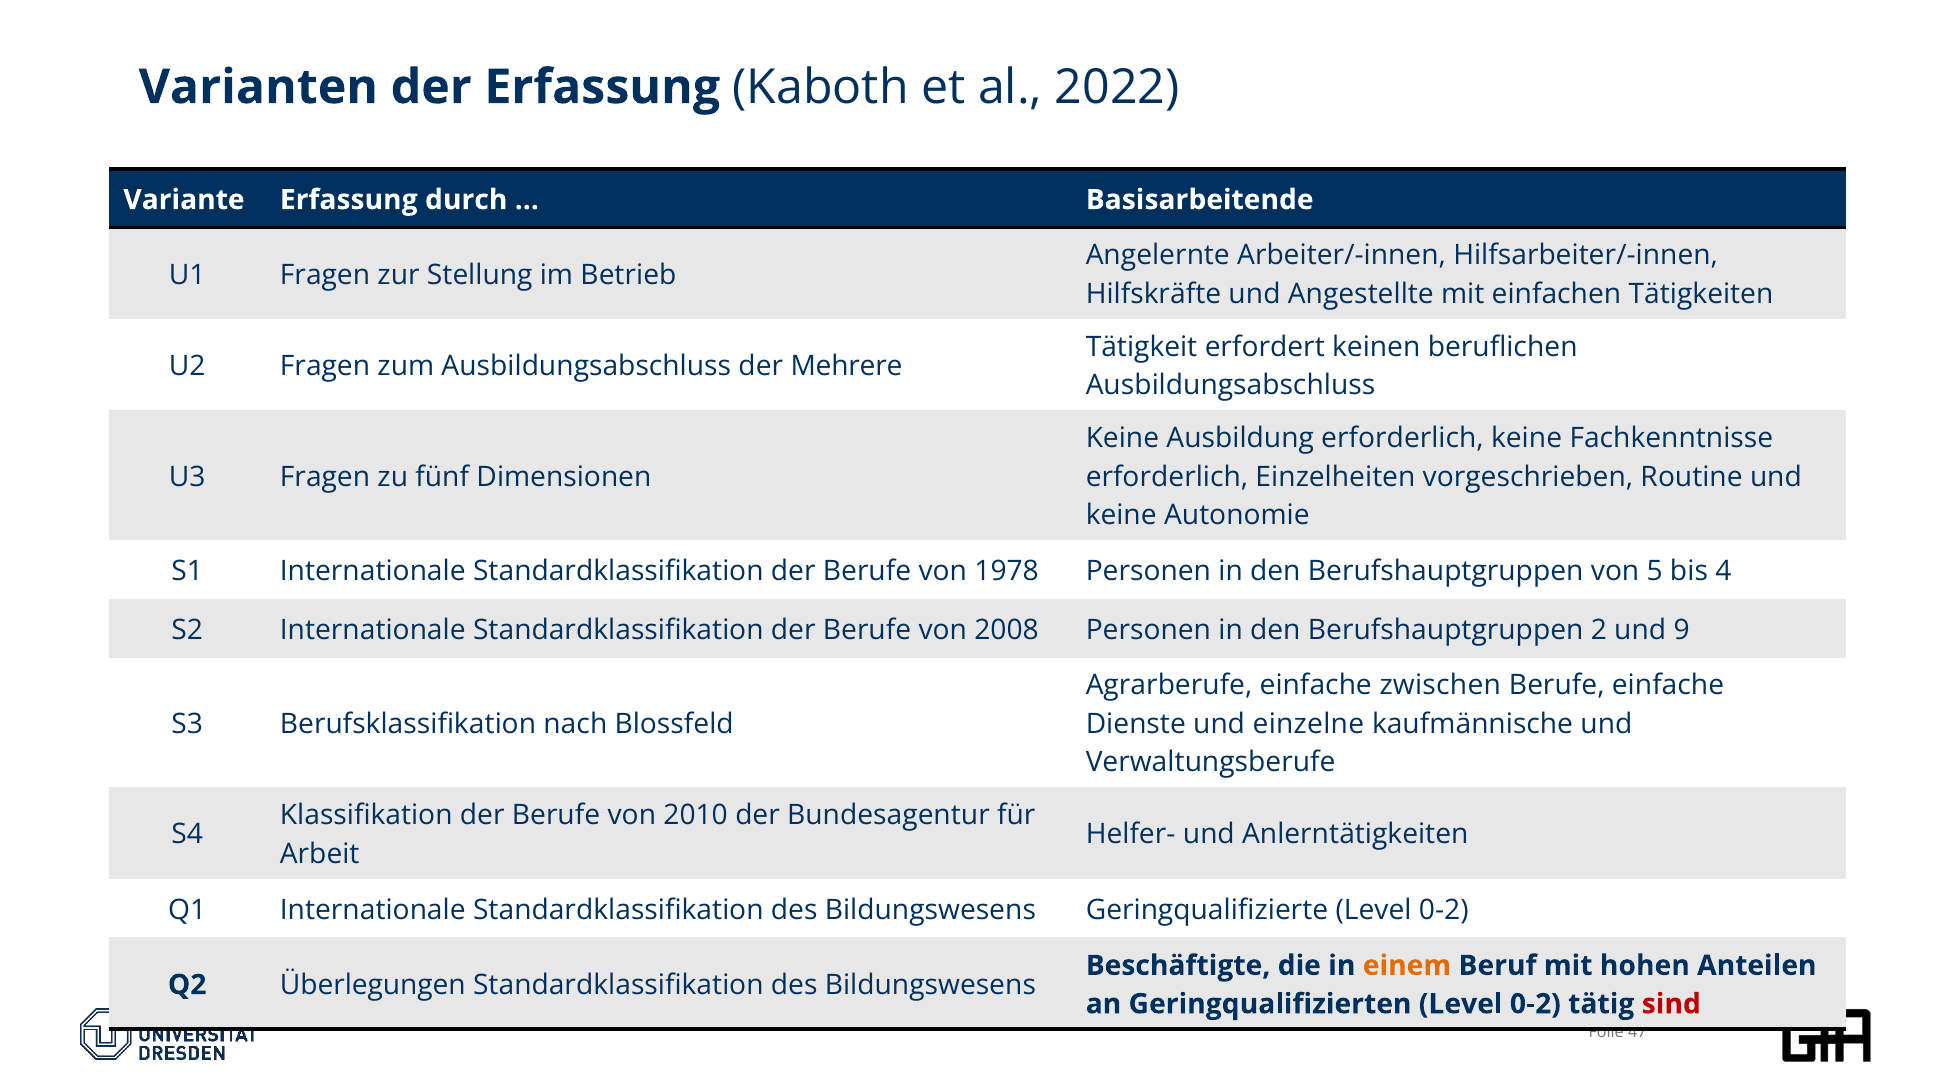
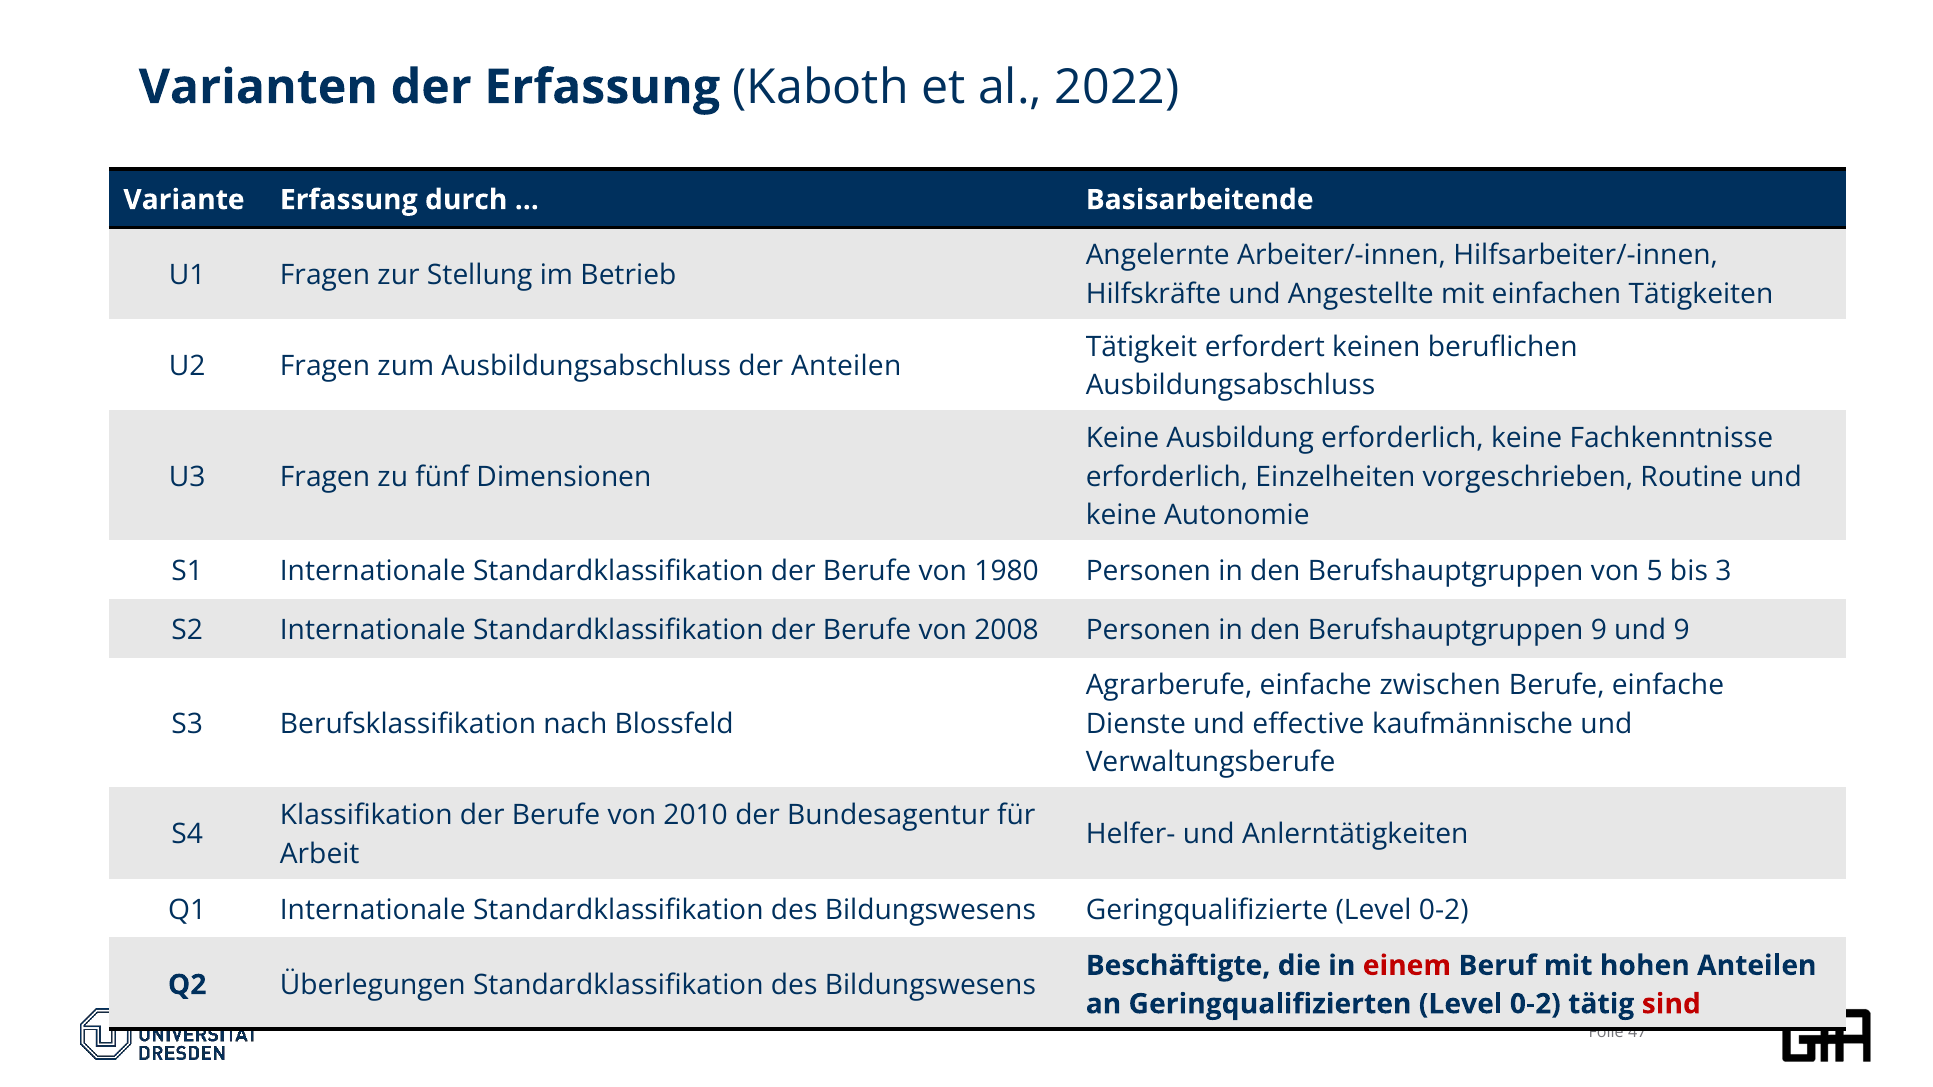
der Mehrere: Mehrere -> Anteilen (846, 366)
1978: 1978 -> 1980 (1007, 571)
4: 4 -> 3 (1723, 571)
Berufshauptgruppen 2: 2 -> 9 (1599, 630)
einzelne: einzelne -> effective (1308, 724)
einem colour: orange -> red (1407, 966)
